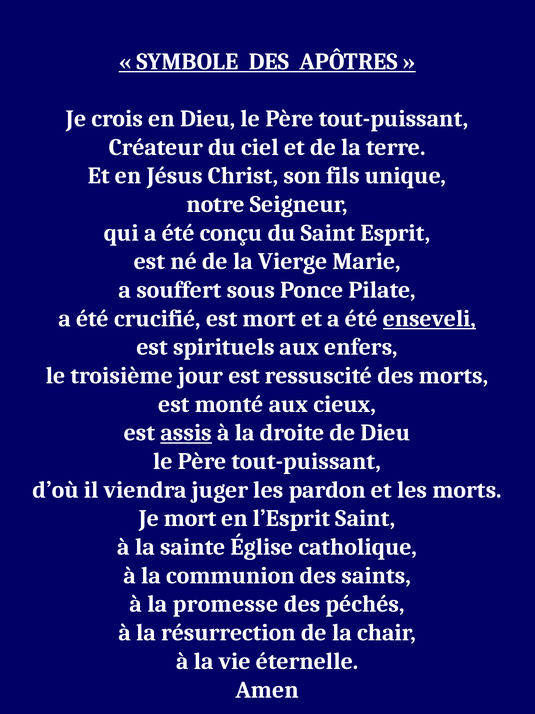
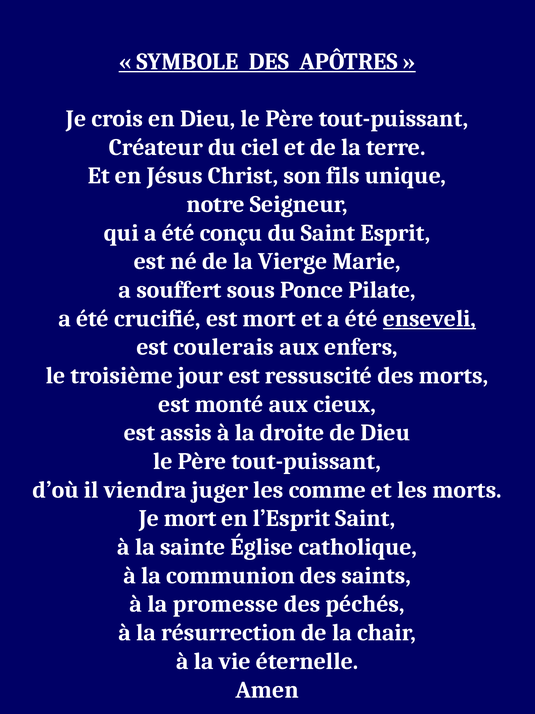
spirituels: spirituels -> coulerais (224, 347)
assis underline: present -> none (186, 432)
pardon: pardon -> comme (327, 489)
